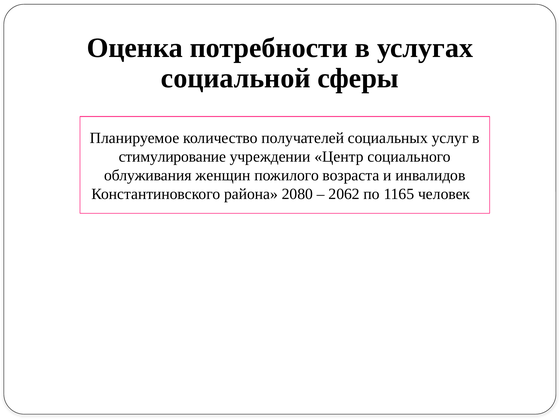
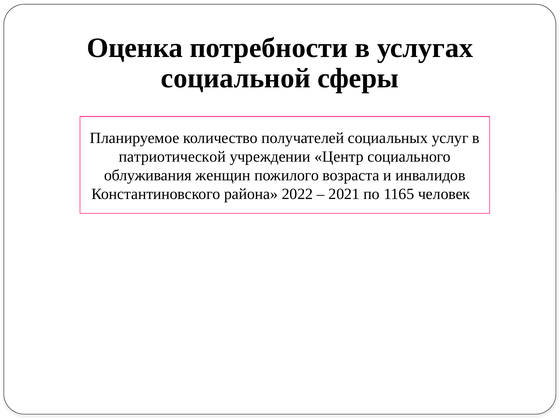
стимулирование: стимулирование -> патриотической (172, 157)
2080: 2080 -> 2022 (297, 194)
2062: 2062 -> 2021 (344, 194)
